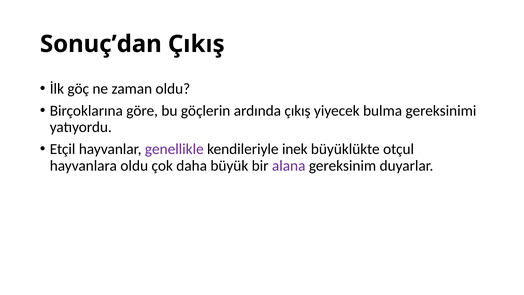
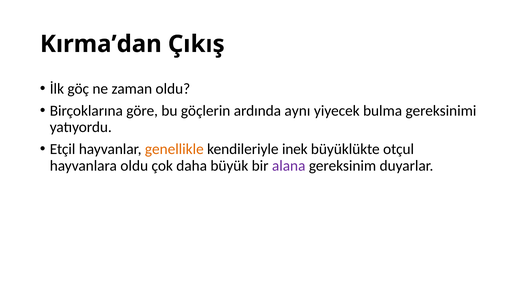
Sonuç’dan: Sonuç’dan -> Kırma’dan (101, 44)
ardında çıkış: çıkış -> aynı (297, 111)
genellikle colour: purple -> orange (174, 149)
